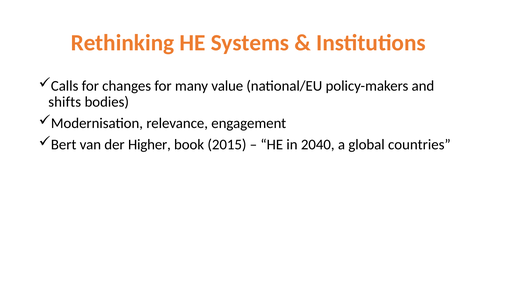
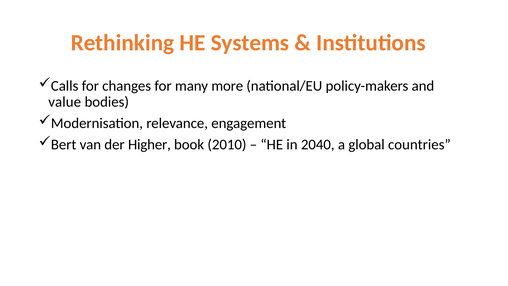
value: value -> more (227, 86)
shifts: shifts -> value (65, 102)
2015: 2015 -> 2010 (227, 144)
